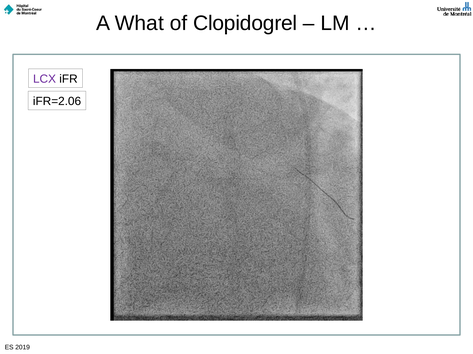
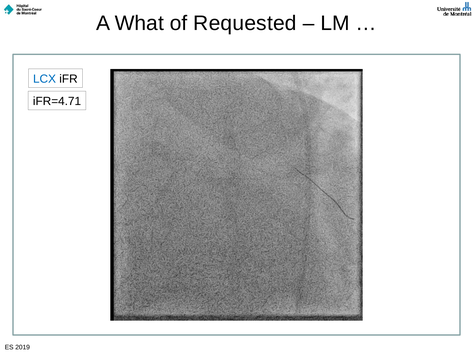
Clopidogrel: Clopidogrel -> Requested (245, 23)
LCX colour: purple -> blue (44, 79)
iFR=2.06: iFR=2.06 -> iFR=4.71 (57, 101)
